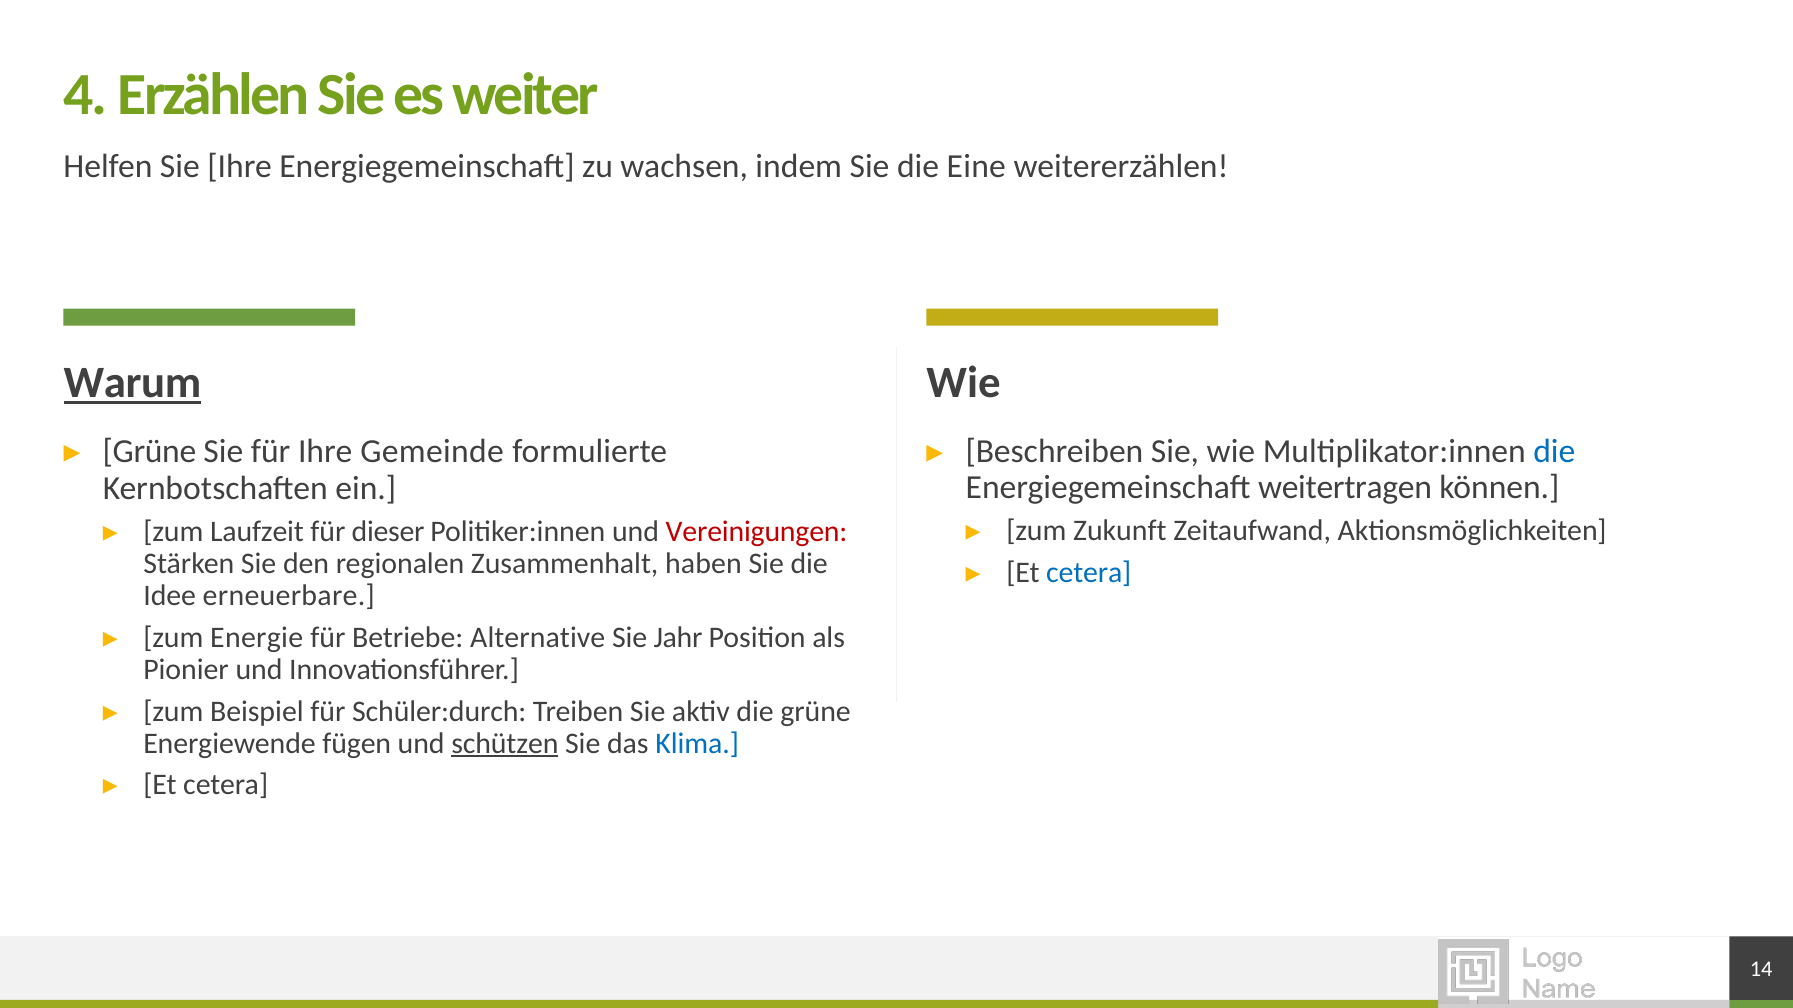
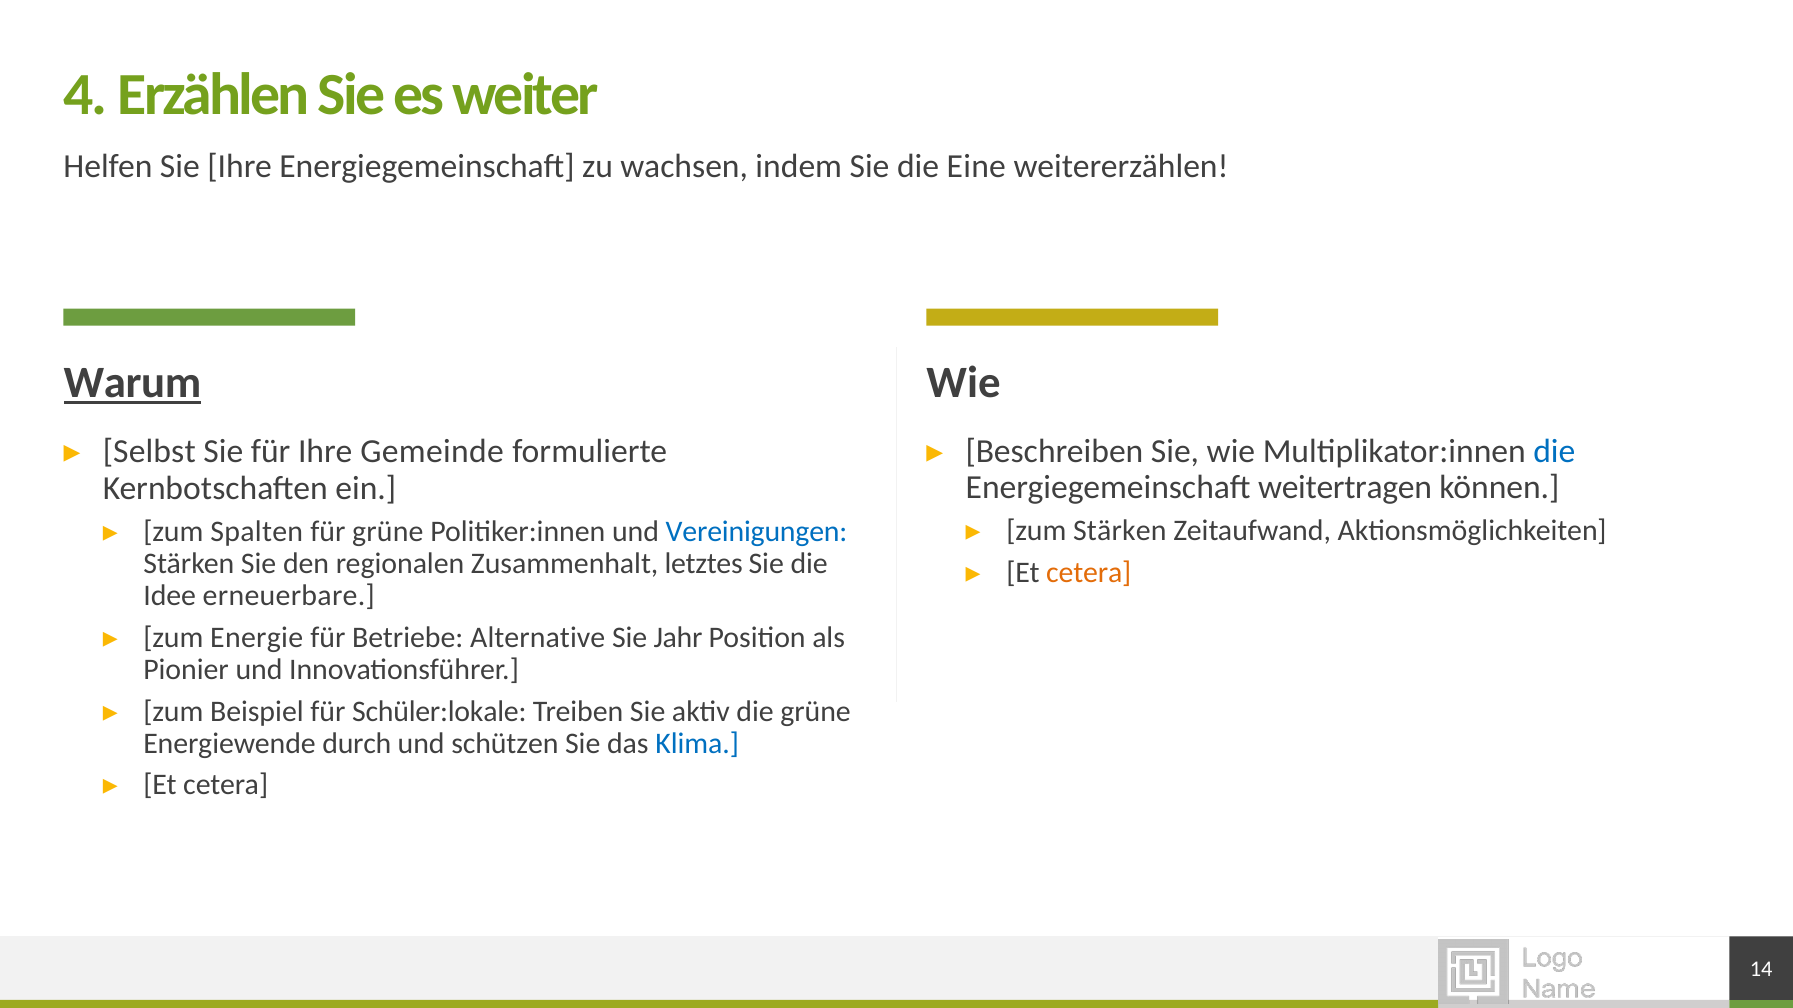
Grüne: Grüne -> Selbst (149, 452)
zum Zukunft: Zukunft -> Stärken (1120, 531)
Laufzeit: Laufzeit -> Spalten (257, 532)
für dieser: dieser -> grüne (388, 532)
Vereinigungen colour: red -> blue (757, 532)
haben: haben -> letztes (704, 564)
cetera colour: blue -> orange (1089, 573)
Schüler:durch: Schüler:durch -> Schüler:lokale (439, 712)
fügen: fügen -> durch (357, 744)
schützen underline: present -> none (505, 744)
